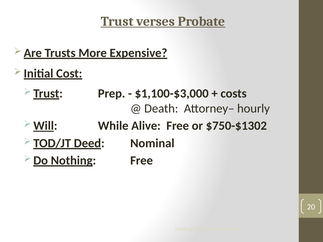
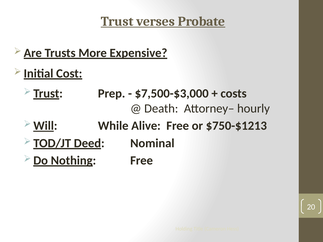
$1,100-$3,000: $1,100-$3,000 -> $7,500-$3,000 (172, 94)
$750-$1302: $750-$1302 -> $750-$1213 (236, 126)
